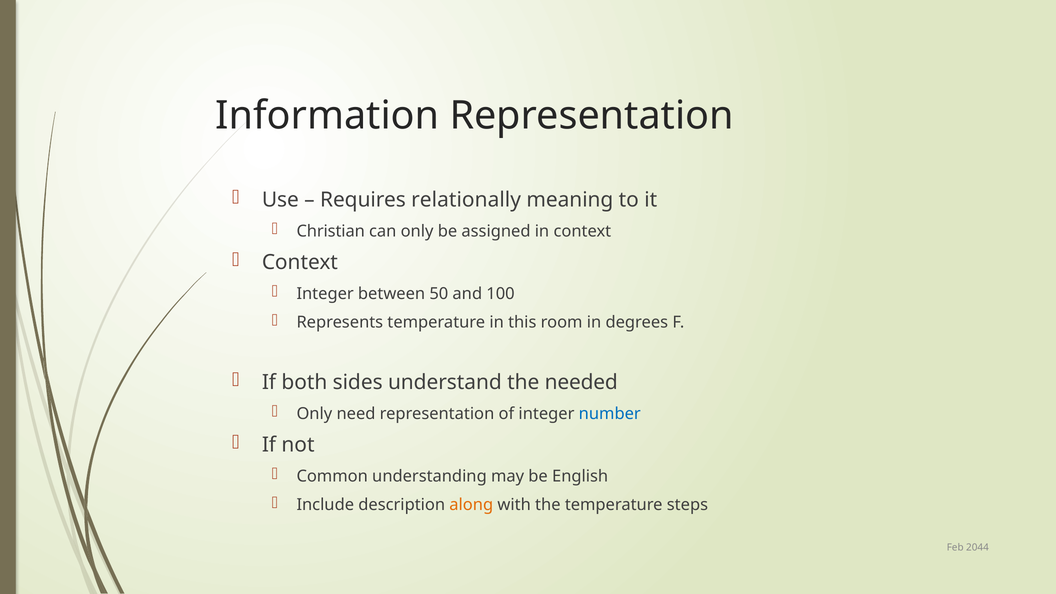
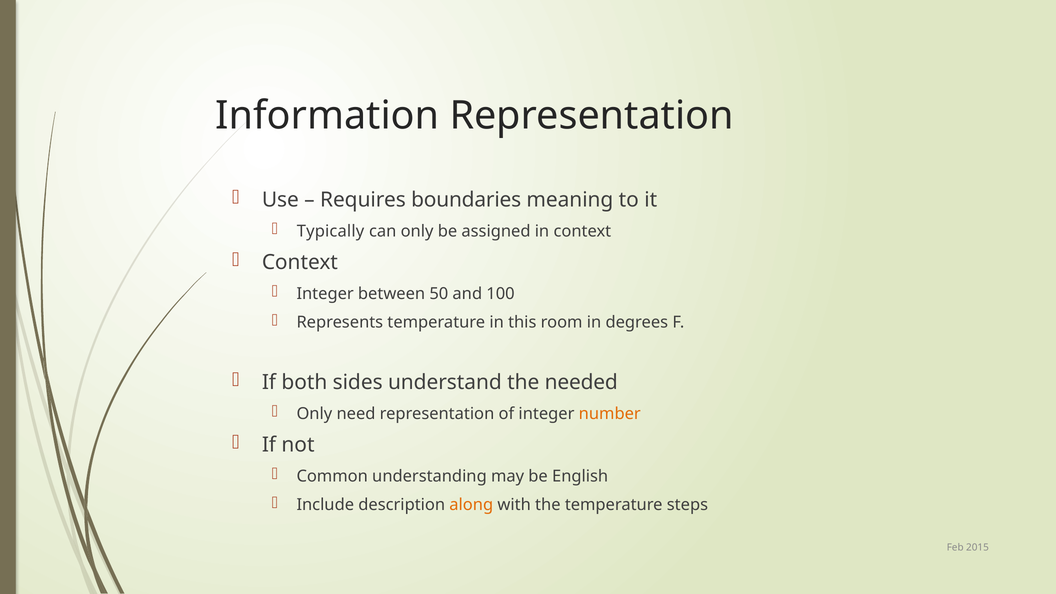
relationally: relationally -> boundaries (466, 200)
Christian: Christian -> Typically (331, 231)
number colour: blue -> orange (610, 414)
2044: 2044 -> 2015 (977, 548)
